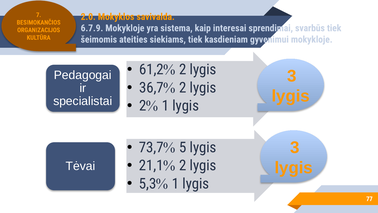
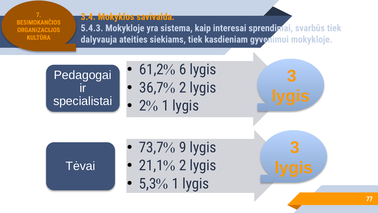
2.0: 2.0 -> 3.4 (88, 17)
6.7.9: 6.7.9 -> 5.4.3 (92, 28)
šeimomis: šeimomis -> dalyvauja (99, 39)
2: 2 -> 6 (183, 70)
5: 5 -> 9 (183, 147)
